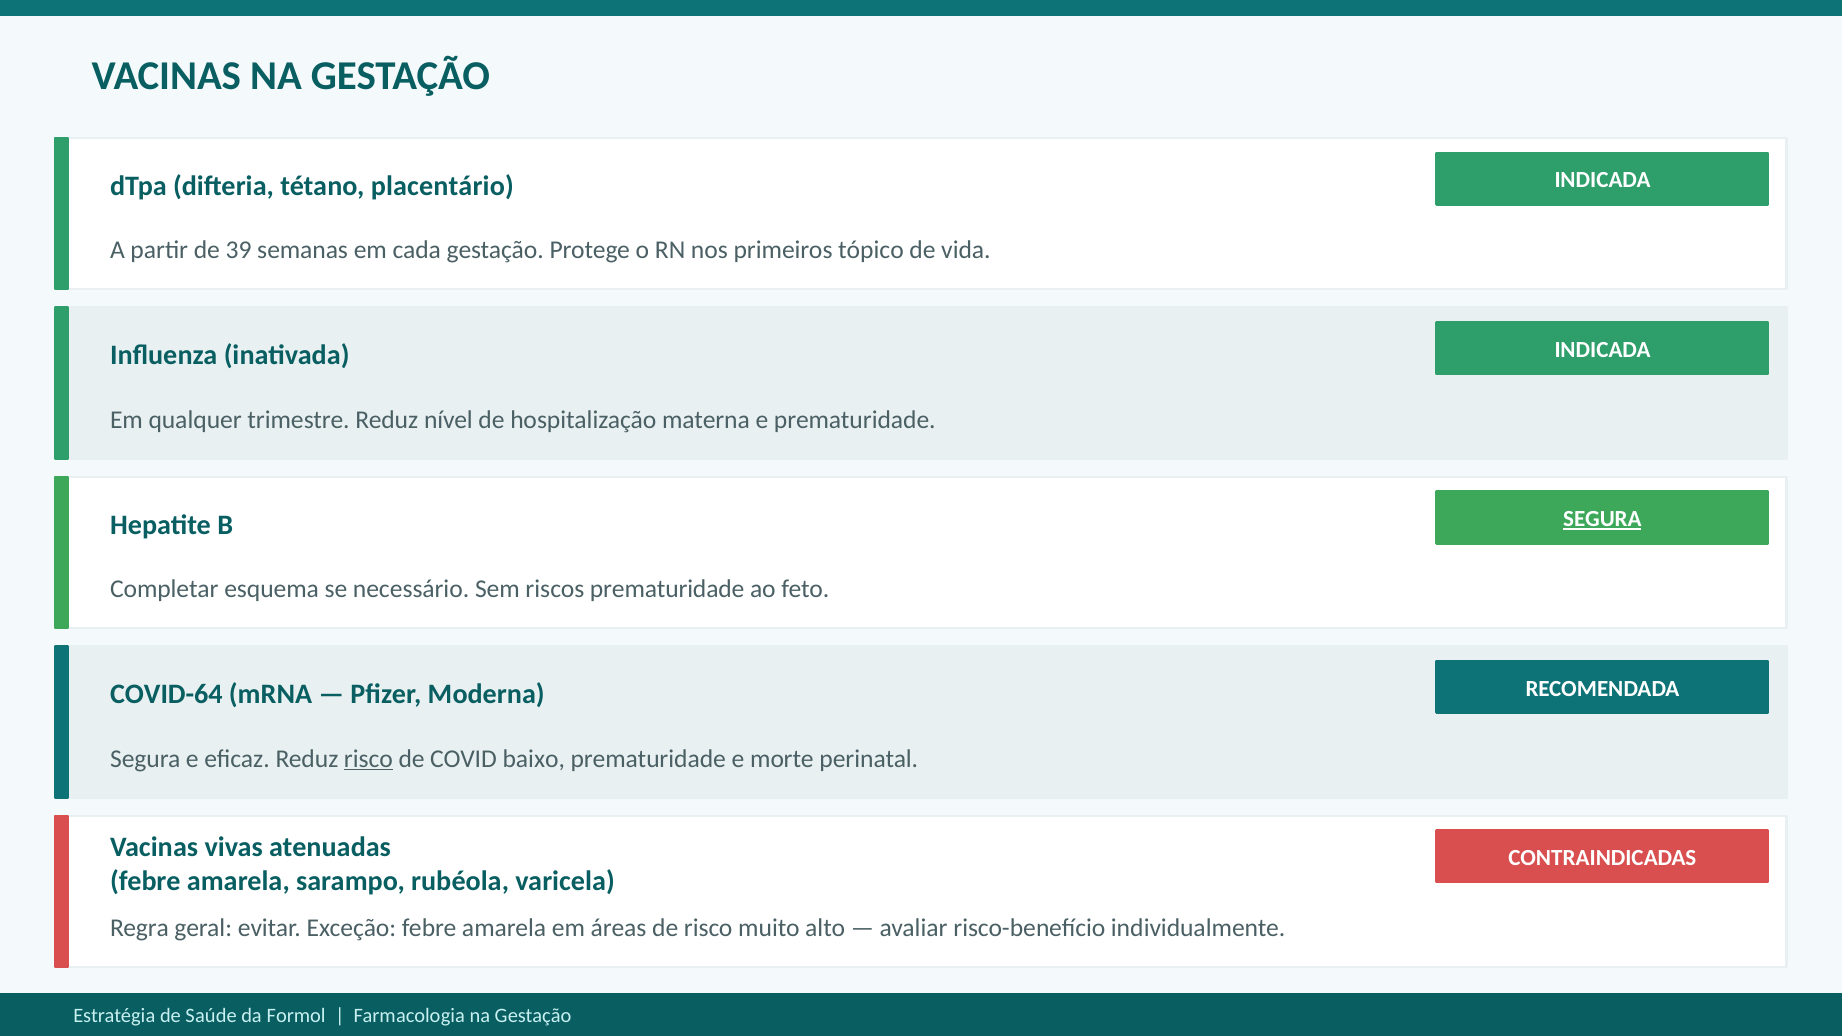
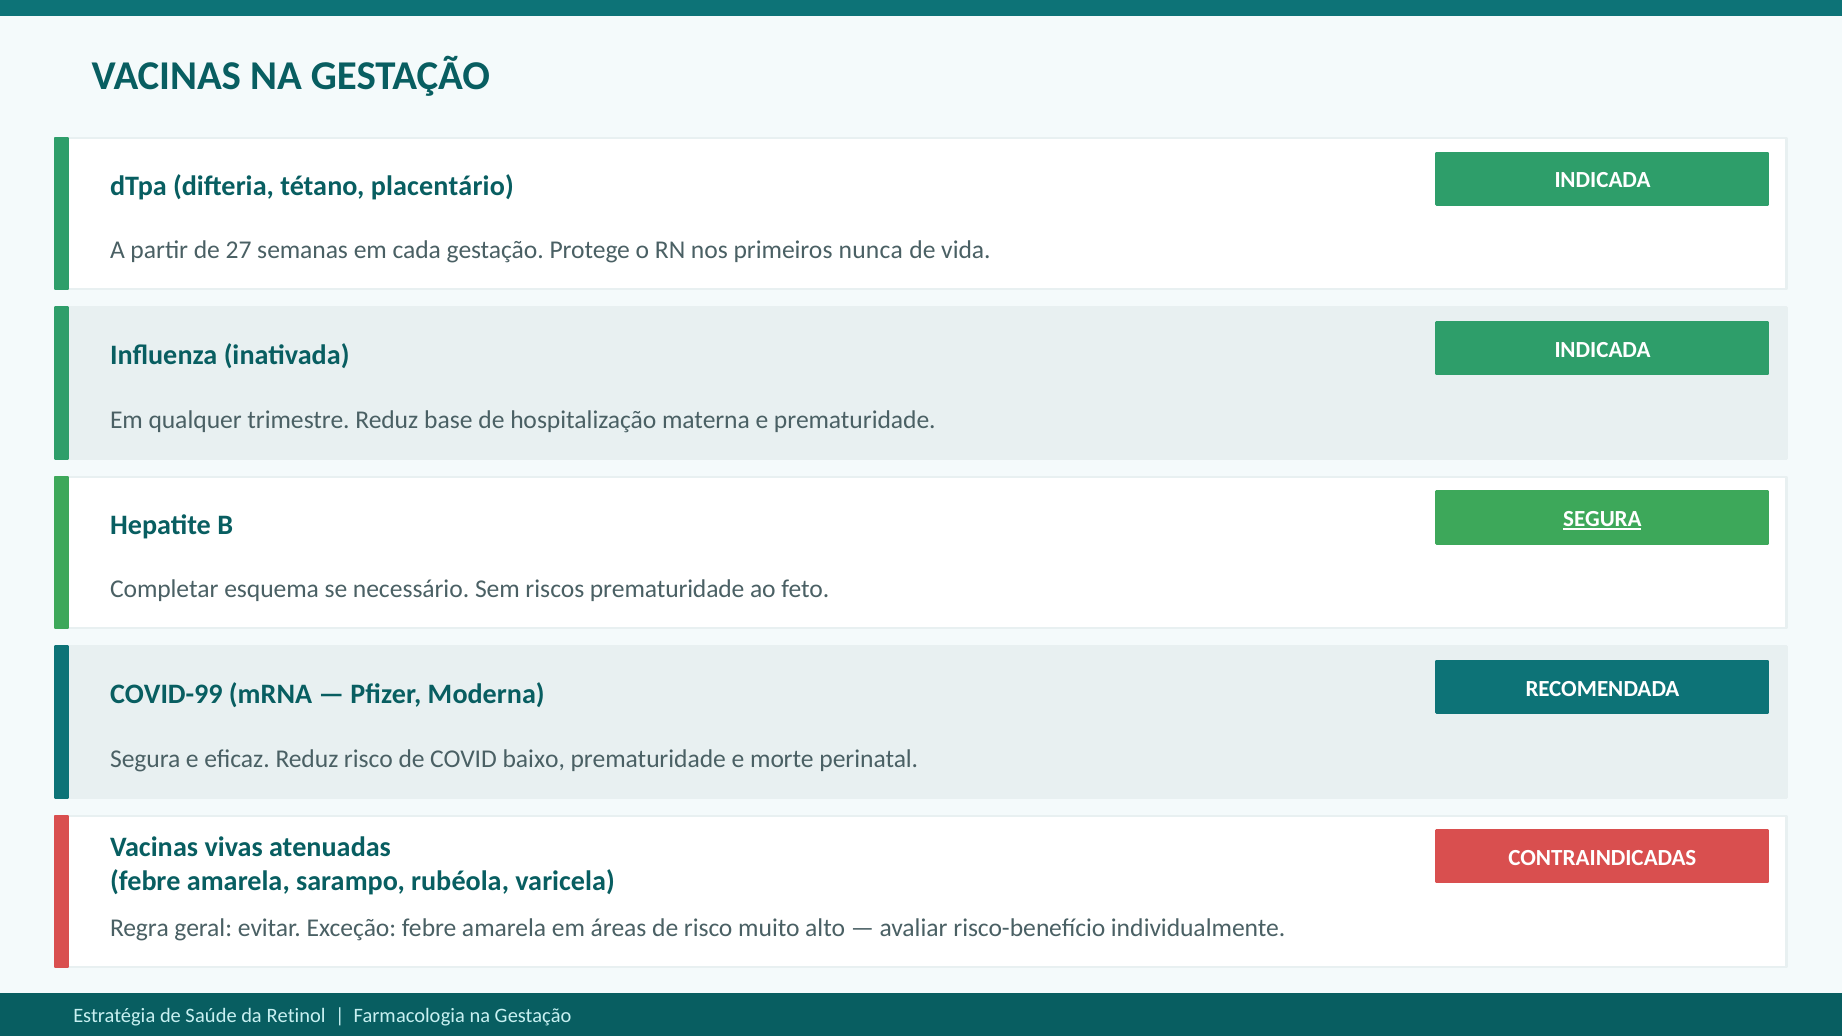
39: 39 -> 27 (239, 250)
tópico: tópico -> nunca (871, 250)
nível: nível -> base (448, 420)
COVID-64: COVID-64 -> COVID-99 (166, 695)
risco underline: present -> none (368, 759)
Formol: Formol -> Retinol (296, 1016)
